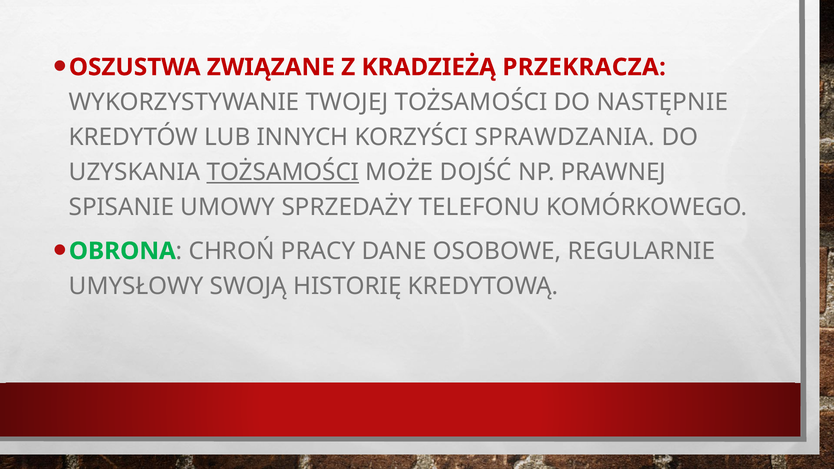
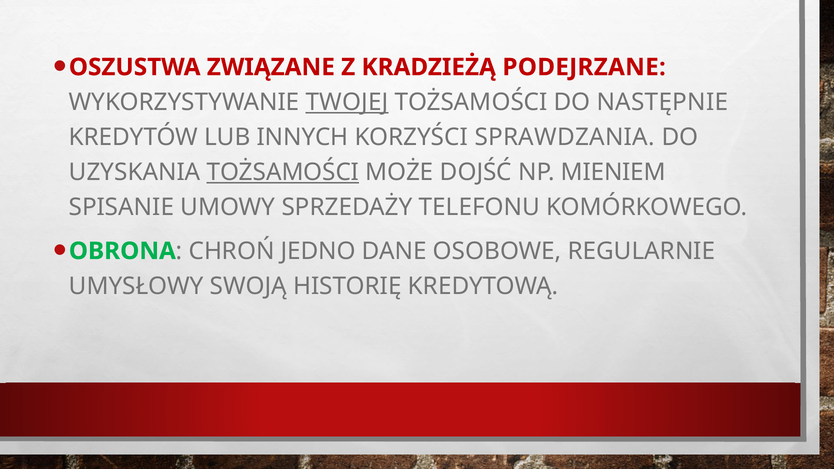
PRZEKRACZA: PRZEKRACZA -> PODEJRZANE (584, 67)
TWOJEJ underline: none -> present (347, 102)
PRAWNEJ: PRAWNEJ -> MIENIEM (613, 172)
PRACY: PRACY -> JEDNO (318, 251)
